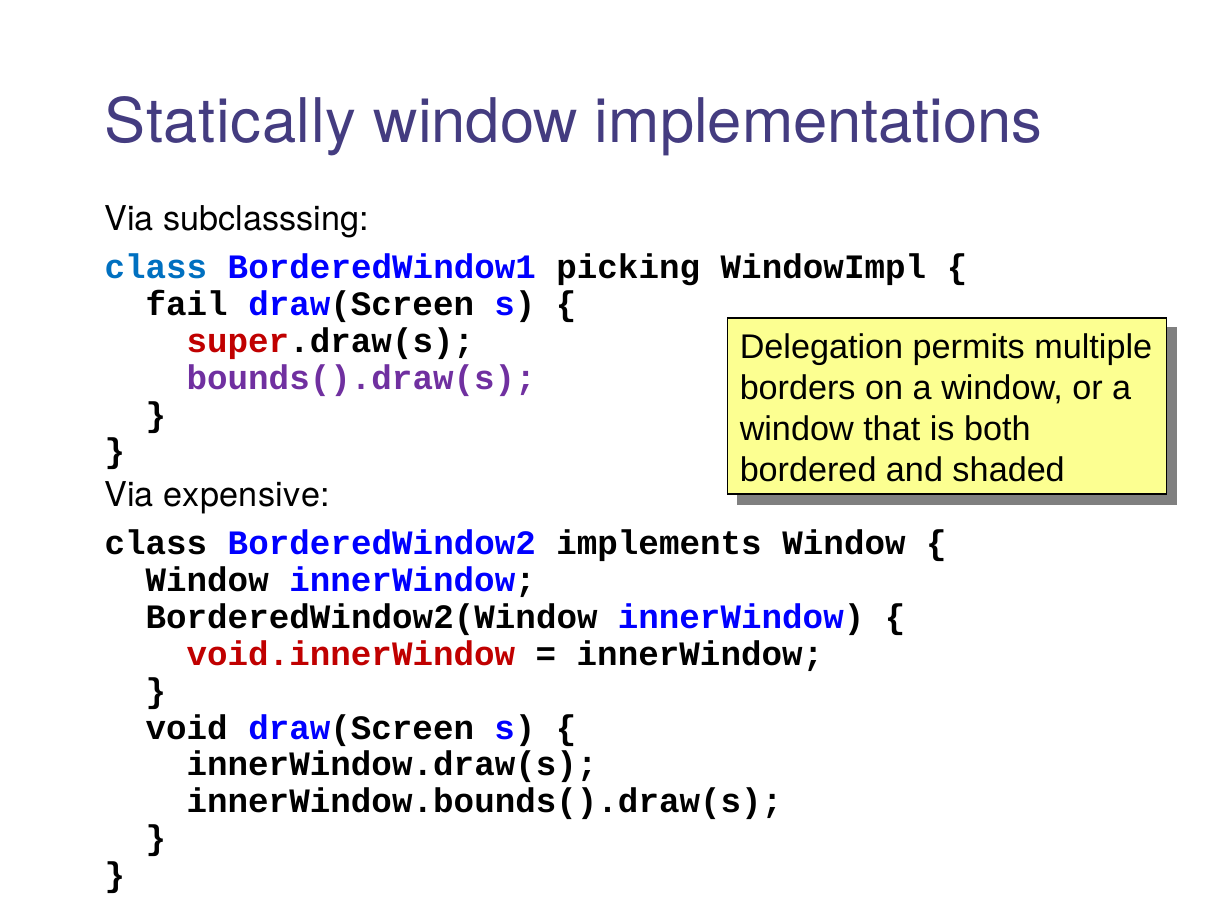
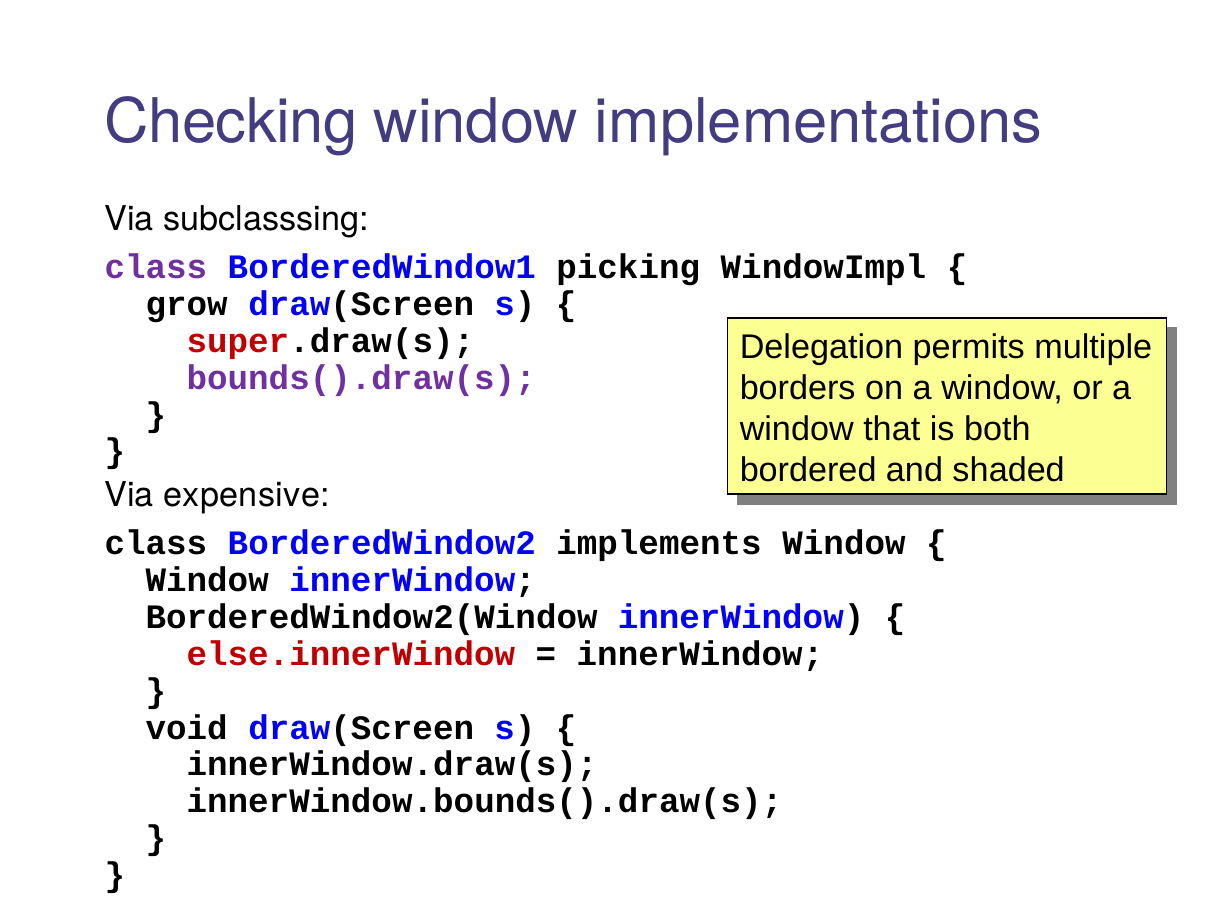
Statically: Statically -> Checking (231, 122)
class colour: blue -> purple (156, 267)
fail: fail -> grow (187, 304)
void.innerWindow: void.innerWindow -> else.innerWindow (351, 654)
